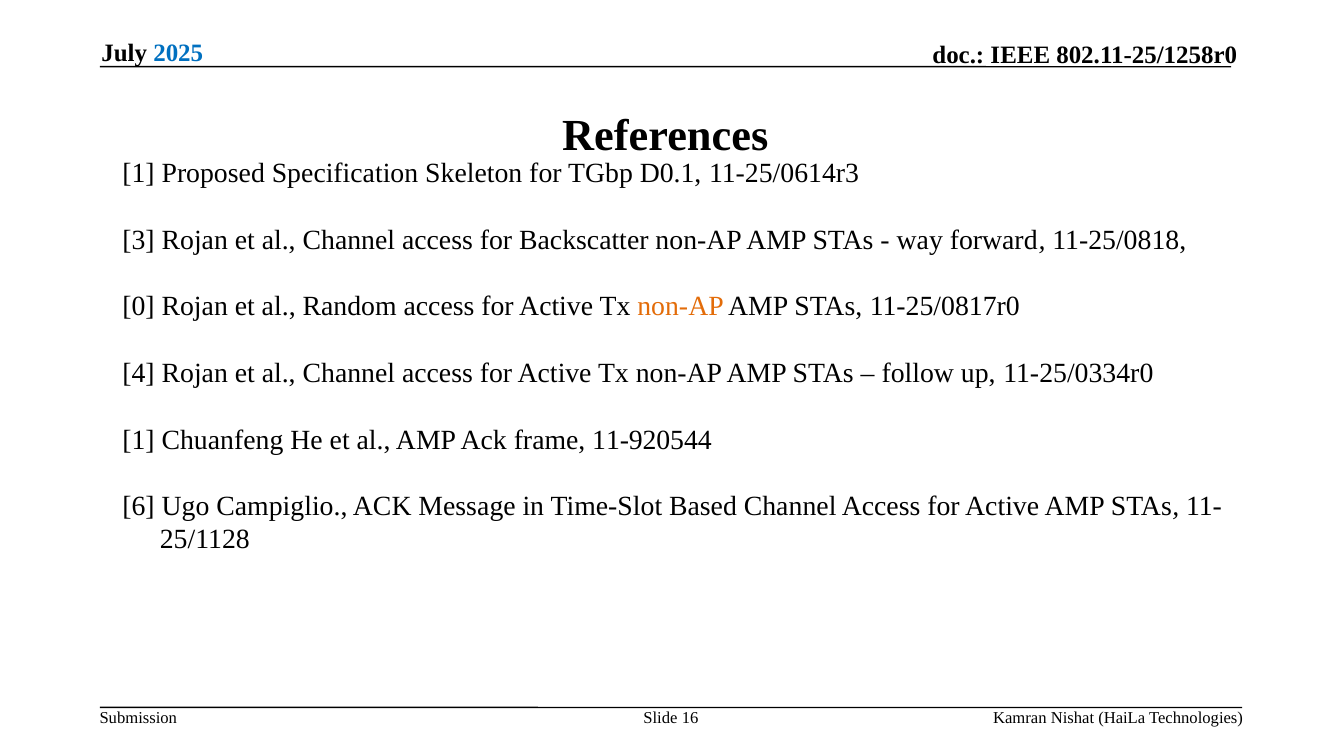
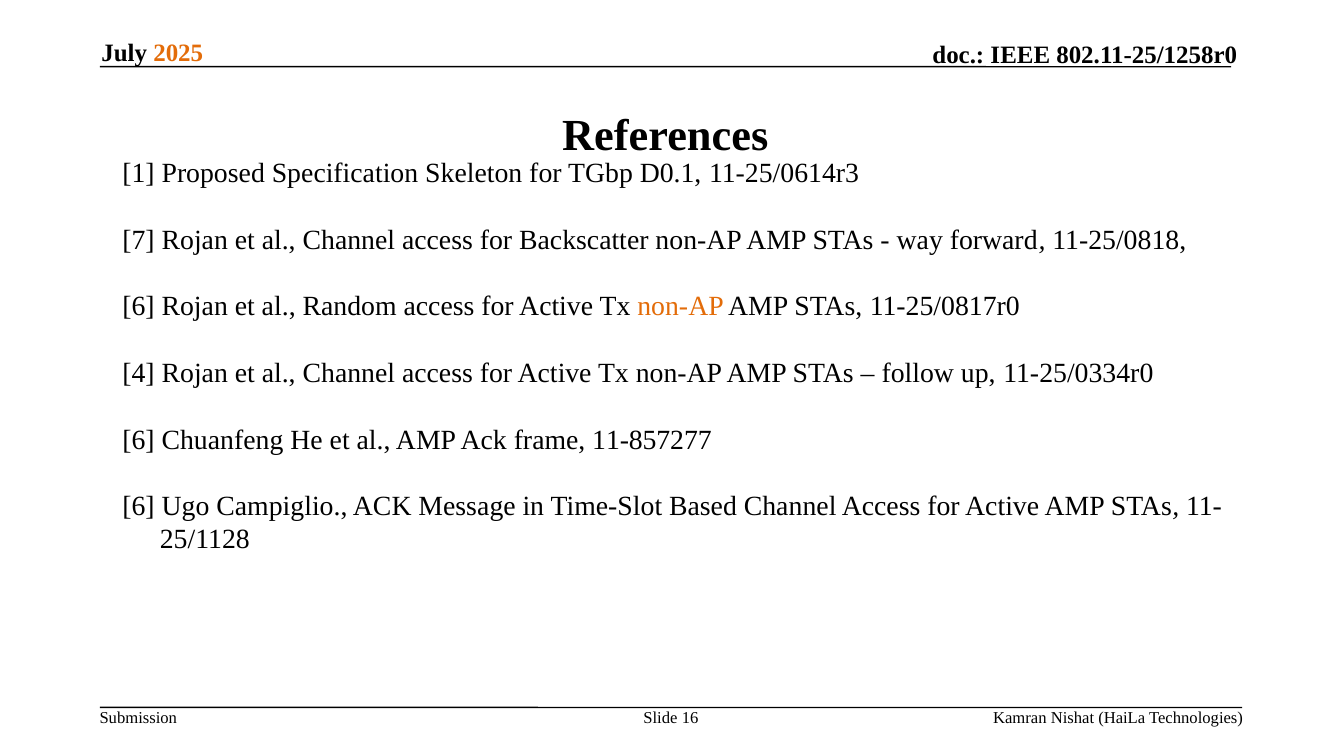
2025 colour: blue -> orange (178, 53)
3: 3 -> 7 (139, 240)
0: 0 -> 6 (139, 307)
1: 1 -> 6 (139, 440)
11-920544: 11-920544 -> 11-857277 (652, 440)
